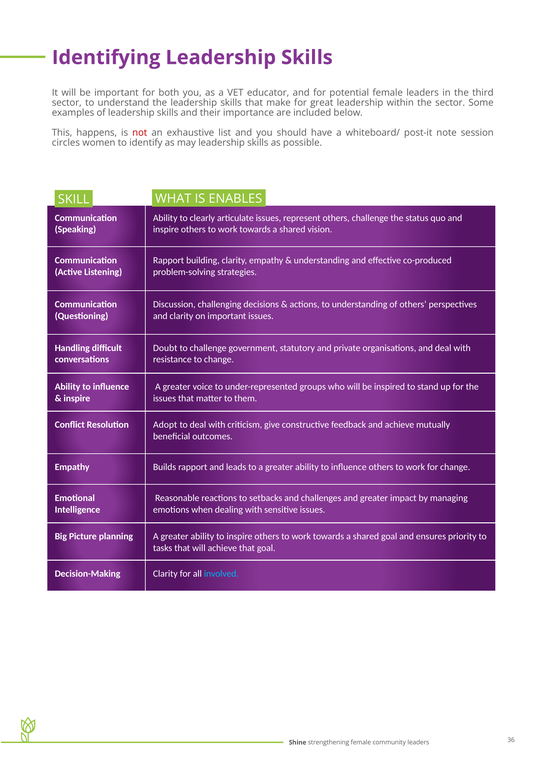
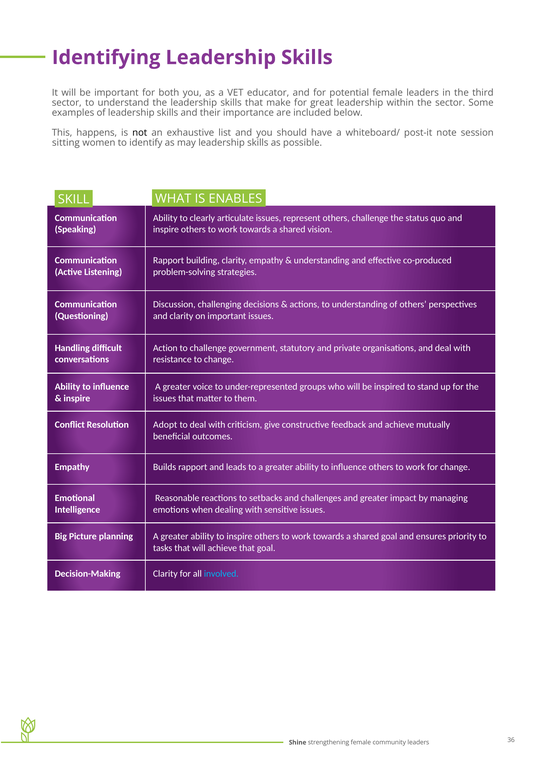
not colour: red -> black (140, 133)
circles: circles -> sitting (66, 143)
Doubt: Doubt -> Action (165, 348)
